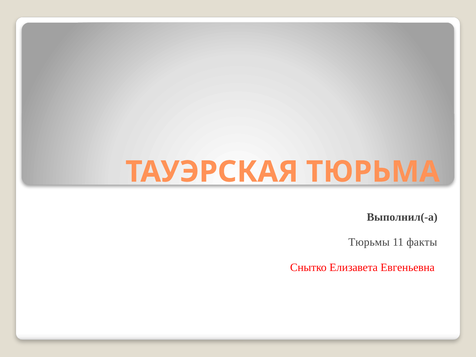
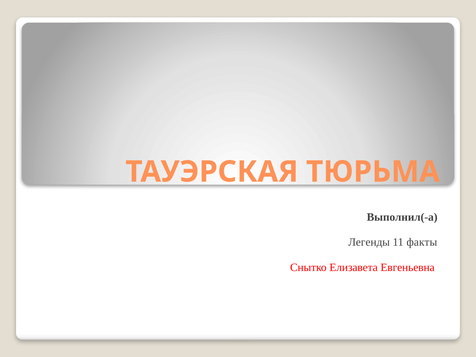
Тюрьмы: Тюрьмы -> Легенды (369, 242)
